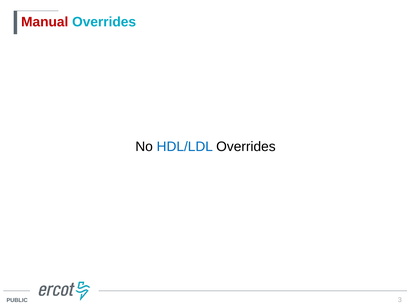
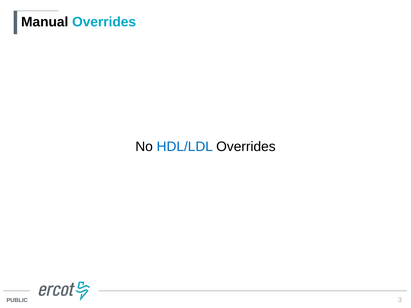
Manual colour: red -> black (45, 22)
